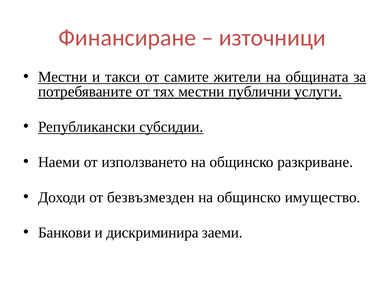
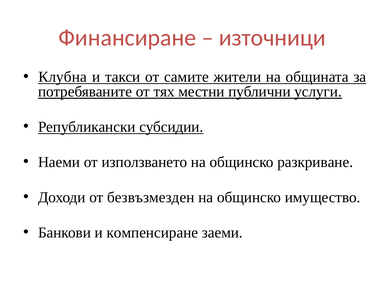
Местни: Местни -> Клубна (63, 77)
дискриминира: дискриминира -> компенсиране (152, 232)
